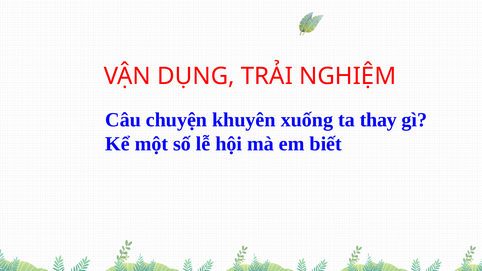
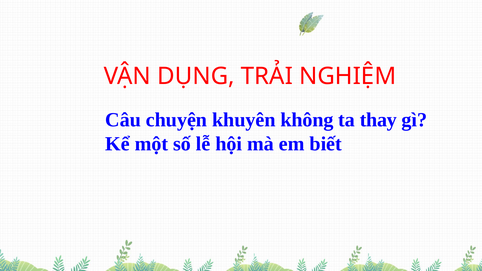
xuống: xuống -> không (307, 120)
